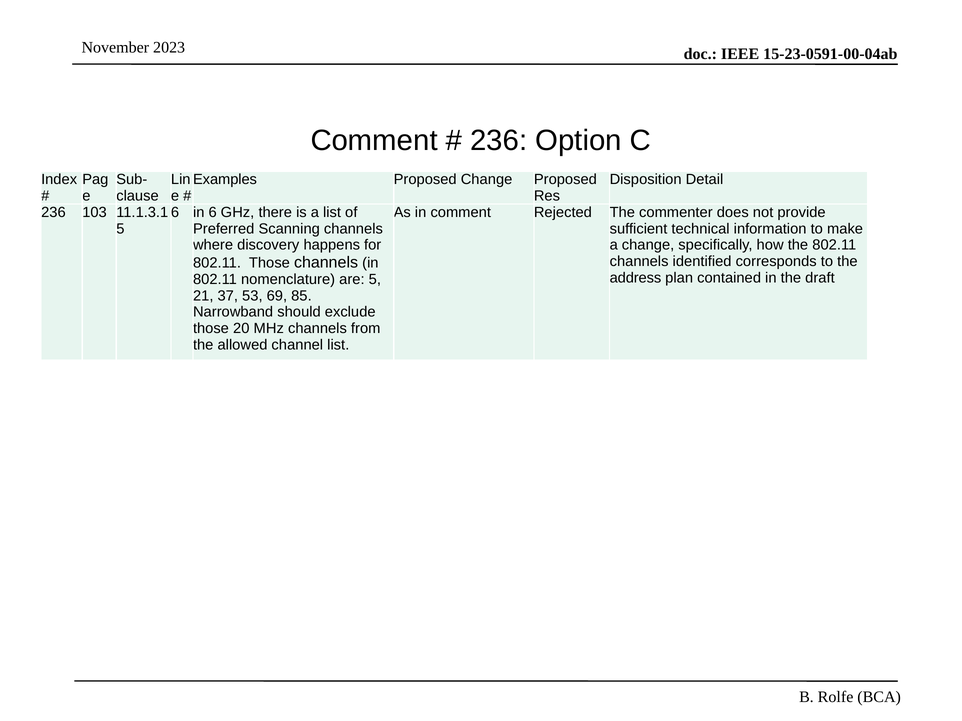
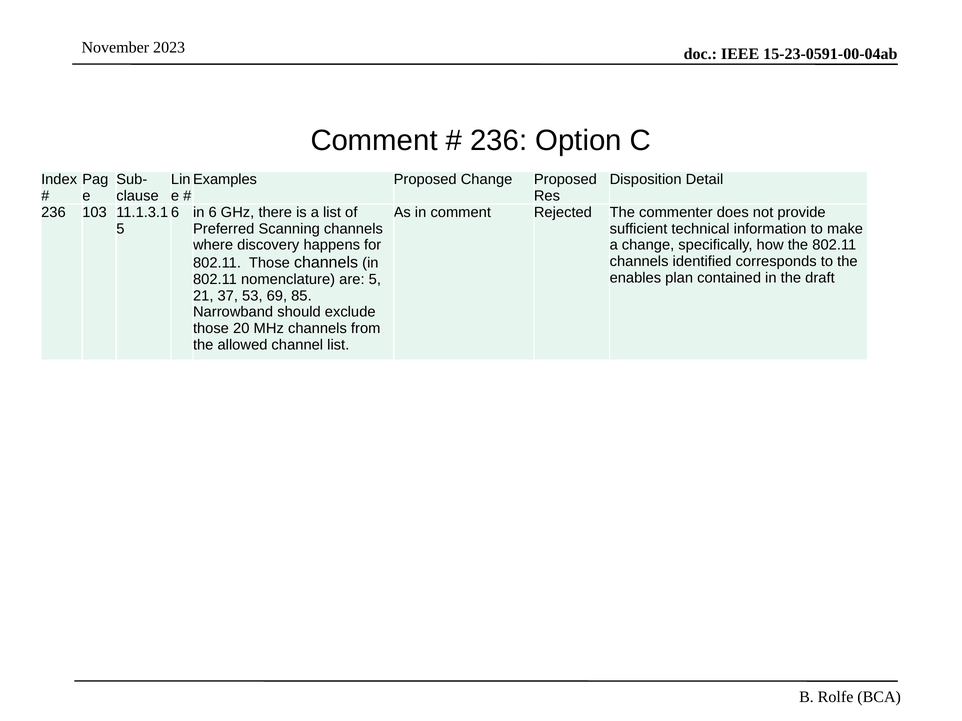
address: address -> enables (635, 278)
